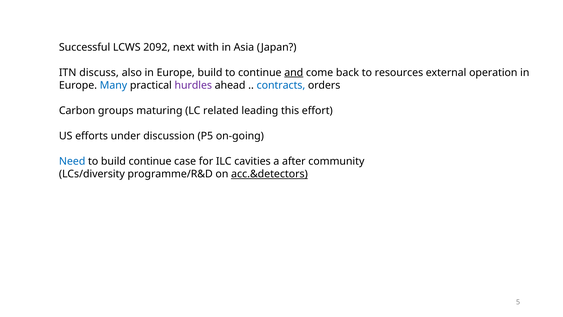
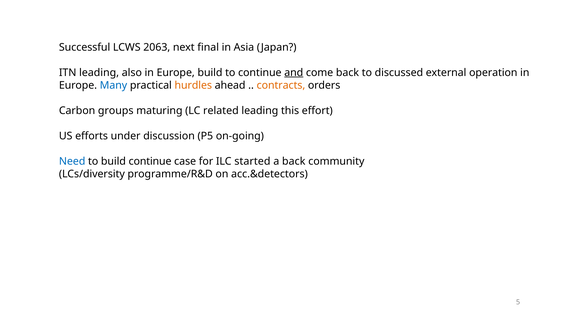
2092: 2092 -> 2063 (157, 47)
with: with -> final (208, 47)
ITN discuss: discuss -> leading (99, 73)
resources: resources -> discussed (399, 73)
hurdles colour: purple -> orange (193, 85)
contracts colour: blue -> orange (281, 85)
cavities: cavities -> started (252, 161)
a after: after -> back (294, 161)
acc.&detectors underline: present -> none (269, 174)
